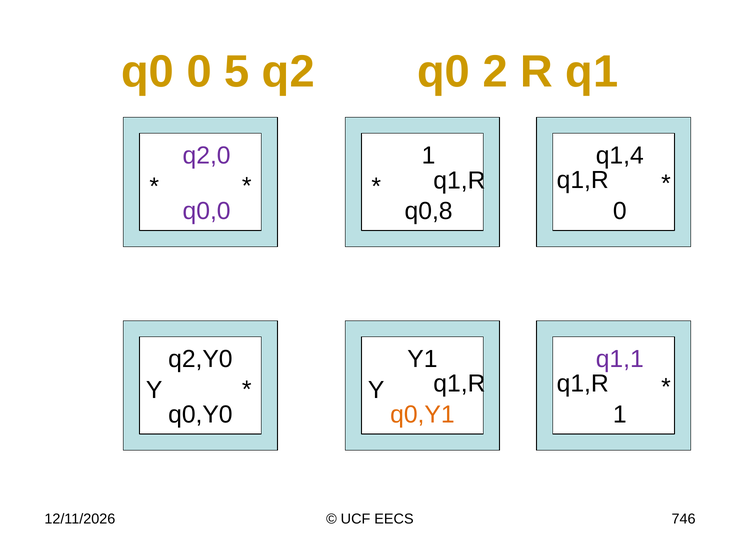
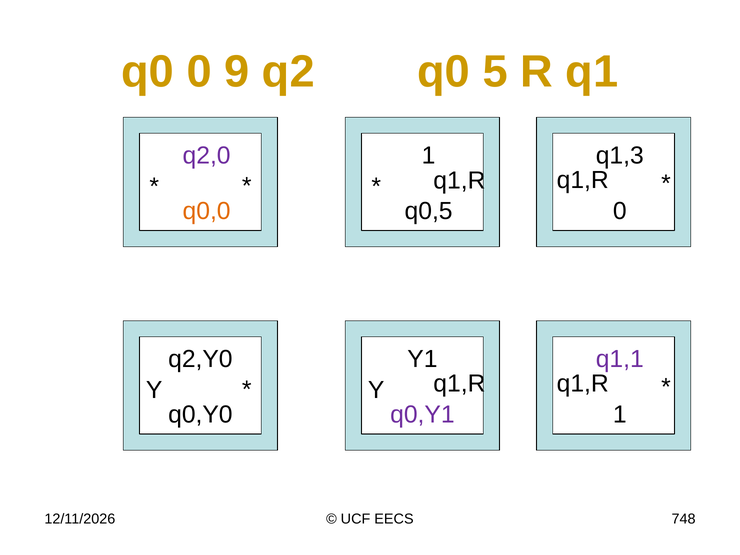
5: 5 -> 9 (237, 72)
2: 2 -> 5 (495, 72)
q1,4: q1,4 -> q1,3 (620, 156)
q0,0 colour: purple -> orange (207, 211)
q0,8: q0,8 -> q0,5 (429, 211)
q0,Y1 colour: orange -> purple (422, 415)
746: 746 -> 748 (684, 519)
